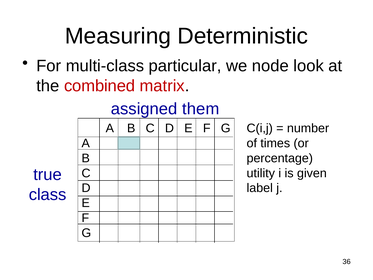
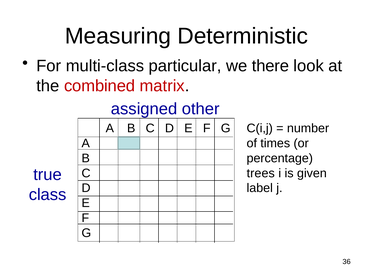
node: node -> there (270, 66)
them: them -> other (201, 109)
utility: utility -> trees (261, 173)
